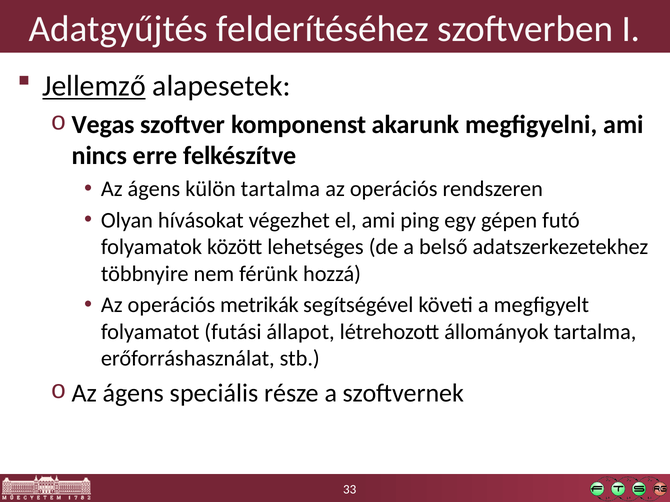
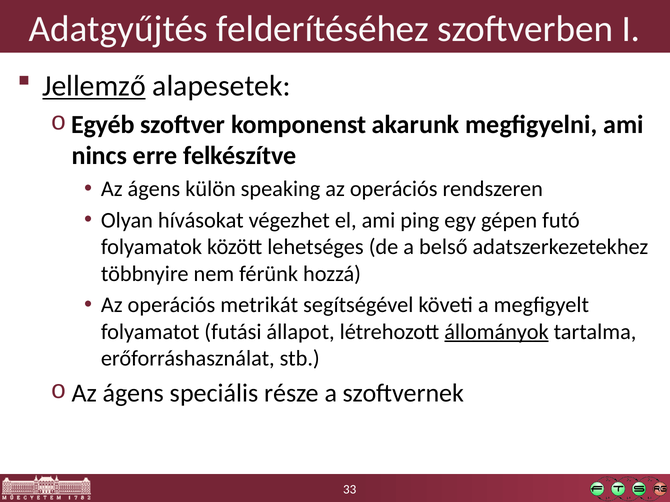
Vegas: Vegas -> Egyéb (103, 125)
külön tartalma: tartalma -> speaking (281, 189)
metrikák: metrikák -> metrikát (259, 305)
állományok underline: none -> present (496, 332)
